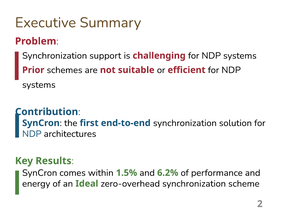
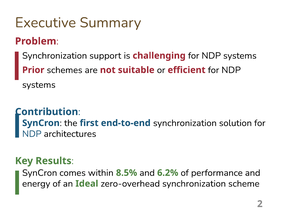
1.5%: 1.5% -> 8.5% (127, 173)
